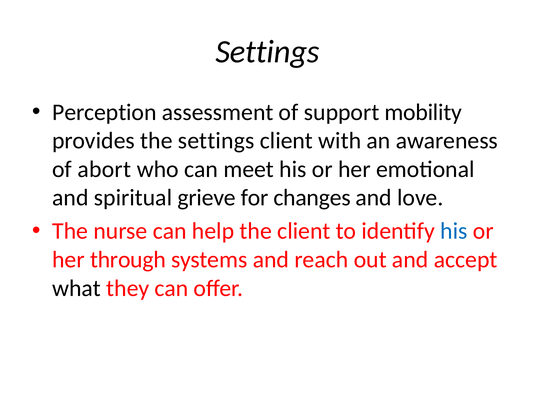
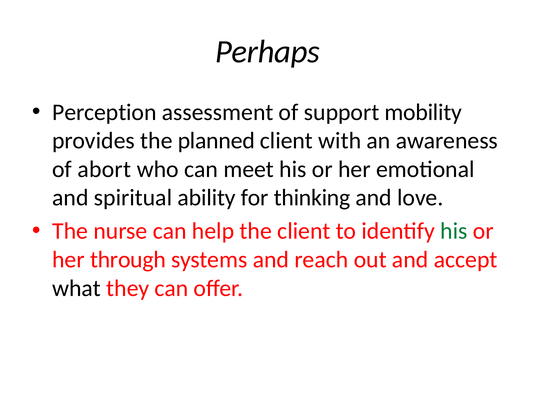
Settings: Settings -> Perhaps (268, 52)
the settings: settings -> planned (216, 141)
grieve: grieve -> ability (207, 198)
changes: changes -> thinking (312, 198)
his colour: blue -> green (454, 231)
